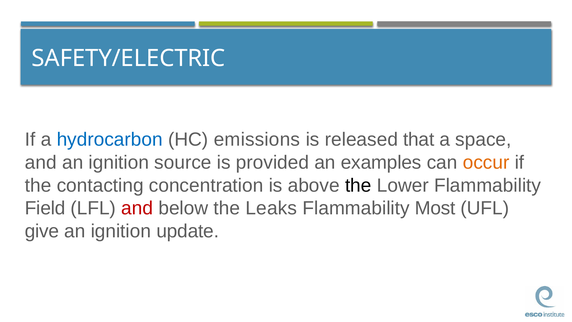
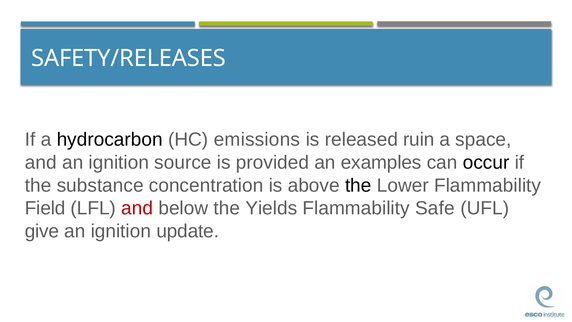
SAFETY/ELECTRIC: SAFETY/ELECTRIC -> SAFETY/RELEASES (129, 58)
hydrocarbon colour: blue -> black (110, 139)
that: that -> ruin (419, 139)
occur colour: orange -> black (486, 162)
contacting: contacting -> substance (100, 185)
Leaks: Leaks -> Yields (271, 208)
Most: Most -> Safe (435, 208)
